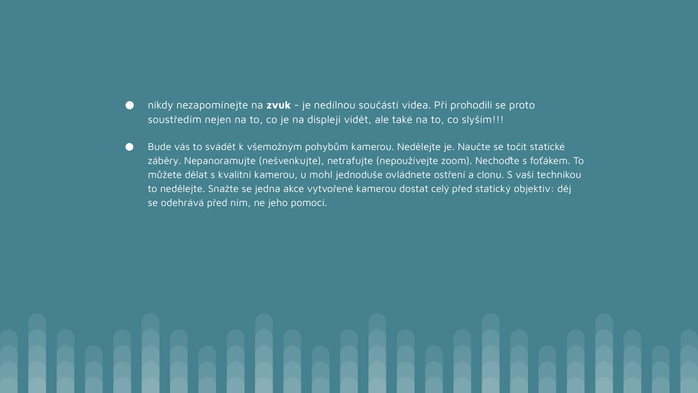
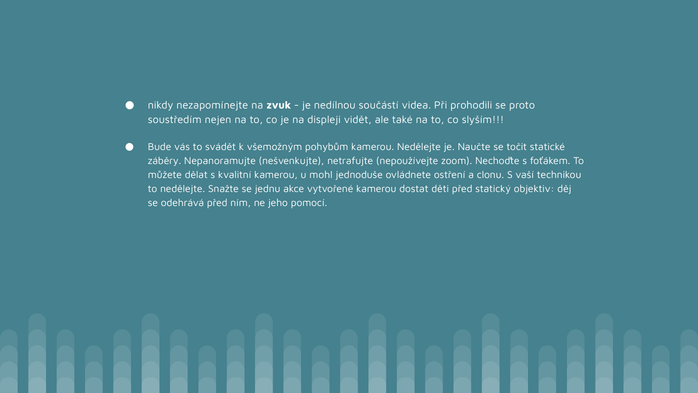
jedna: jedna -> jednu (268, 189)
celý: celý -> děti (440, 189)
